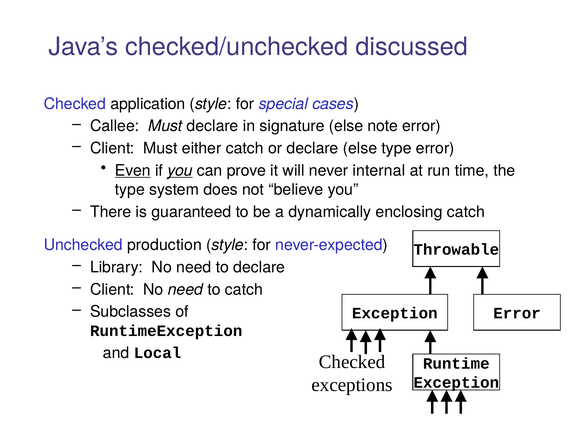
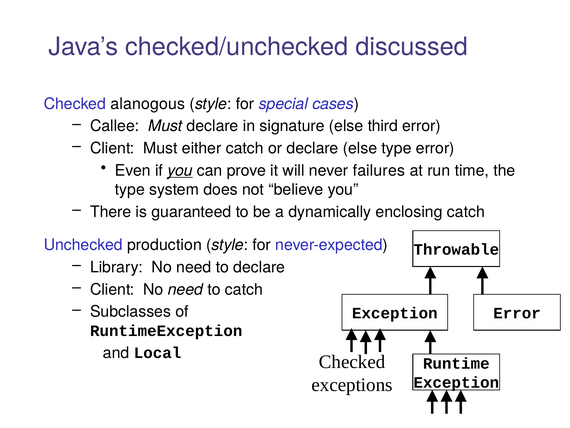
application: application -> alanogous (148, 104)
note: note -> third (383, 126)
Even underline: present -> none (133, 170)
internal: internal -> failures (379, 170)
